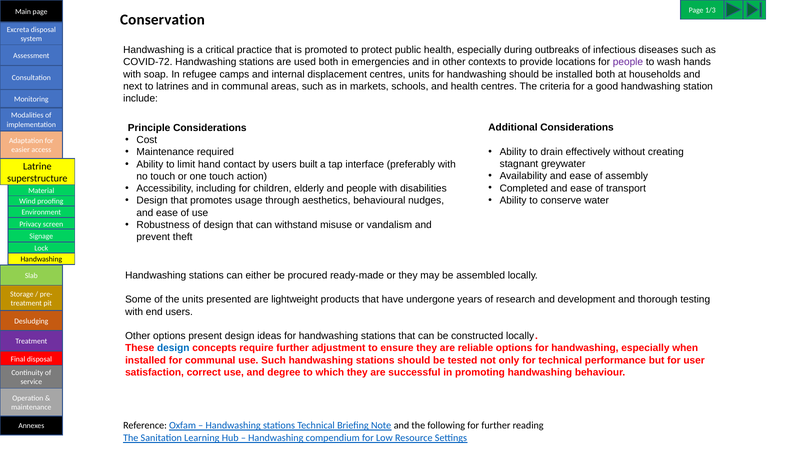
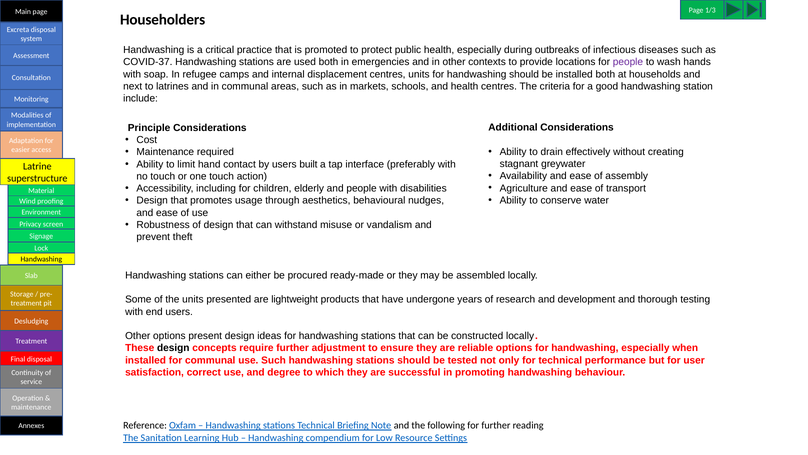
Conservation: Conservation -> Householders (163, 20)
COVID-72: COVID-72 -> COVID-37 (148, 62)
Completed: Completed -> Agriculture (524, 188)
design colour: blue -> black (173, 348)
